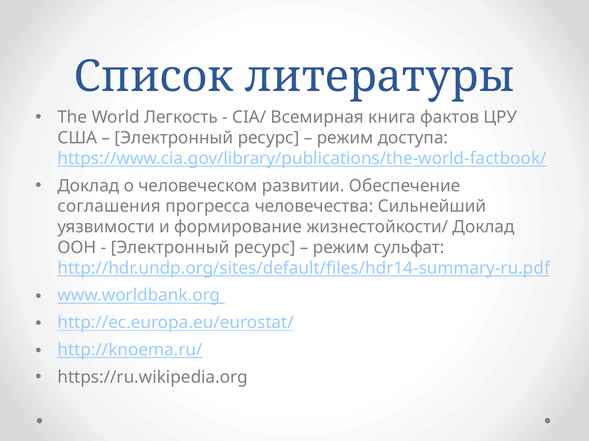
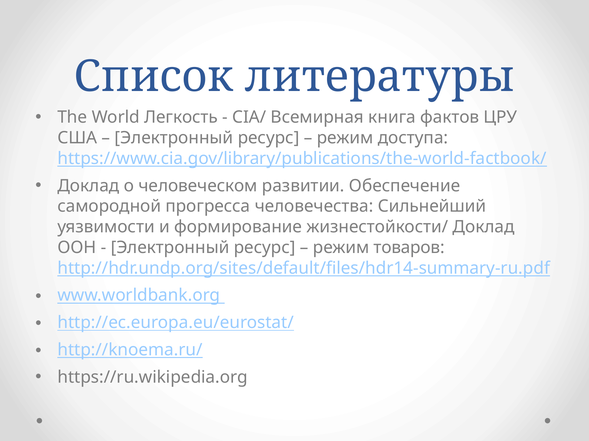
соглашения: соглашения -> самородной (109, 207)
сульфат: сульфат -> товаров (409, 248)
